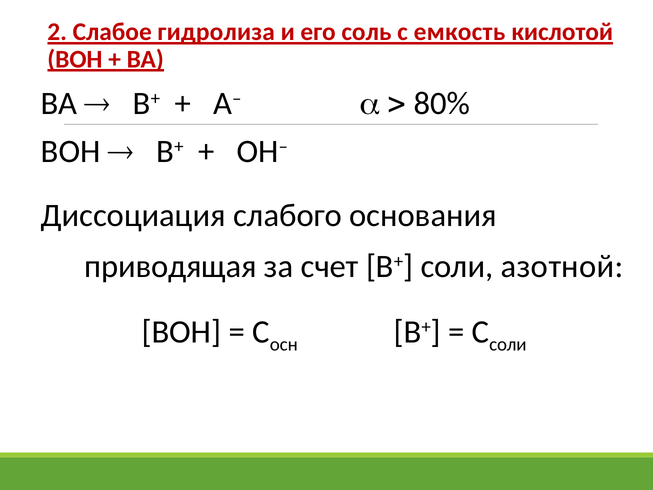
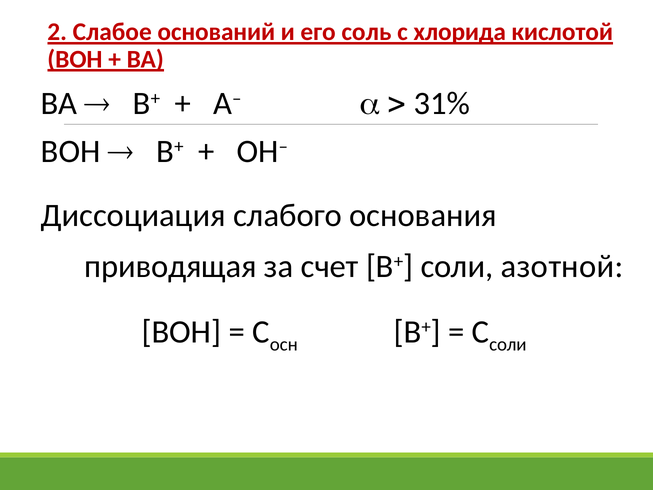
гидролиза: гидролиза -> оснований (216, 32)
емкость: емкость -> хлорида (460, 32)
80%: 80% -> 31% (442, 103)
